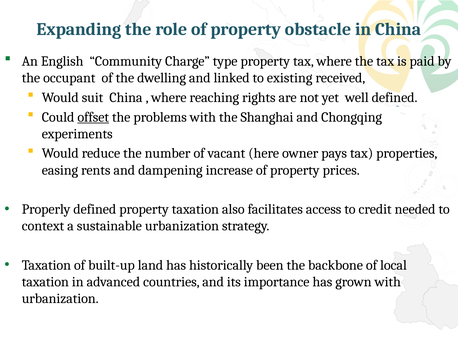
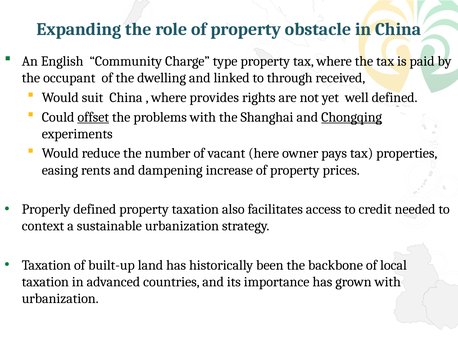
existing: existing -> through (290, 78)
reaching: reaching -> provides (214, 98)
Chongqing underline: none -> present (352, 117)
